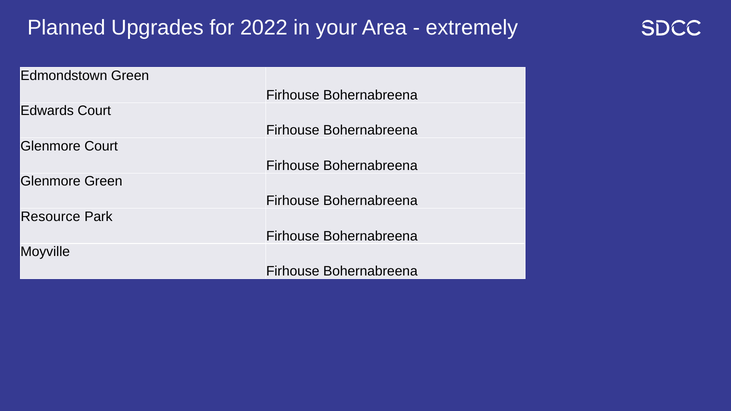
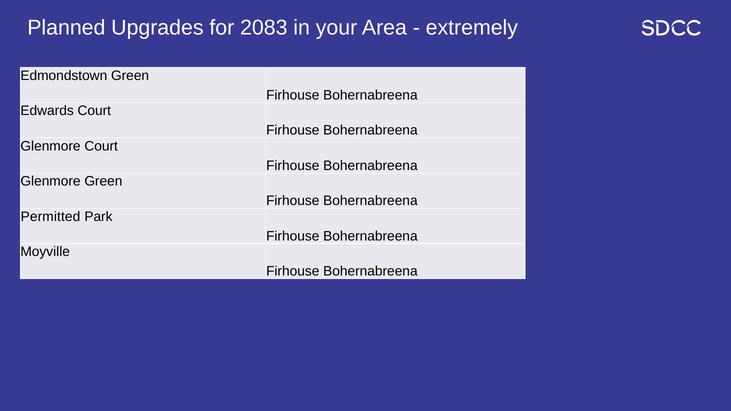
2022: 2022 -> 2083 (264, 28)
Resource: Resource -> Permitted (50, 217)
